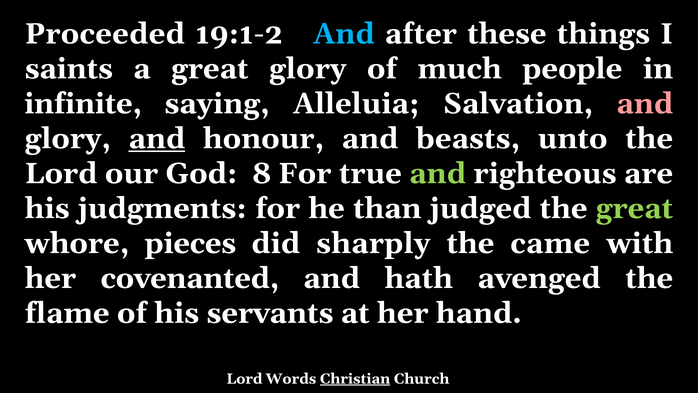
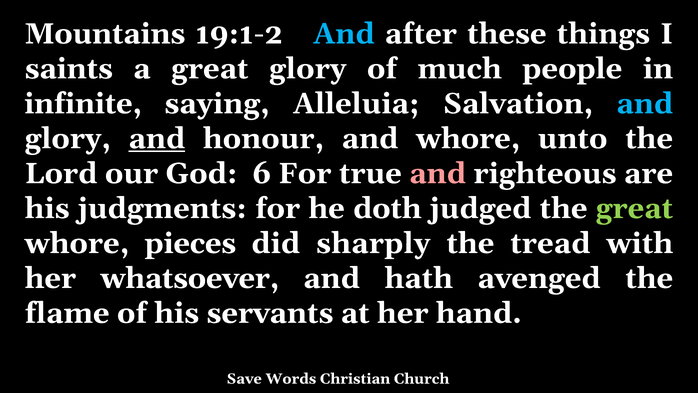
Proceeded: Proceeded -> Mountains (105, 34)
and colour: pink -> light blue (645, 104)
and beasts: beasts -> whore (468, 138)
8: 8 -> 6 (262, 173)
and colour: light green -> pink (438, 173)
than: than -> doth (387, 208)
came: came -> tread (550, 243)
covenanted: covenanted -> whatsoever (190, 278)
Lord: Lord -> Save (244, 378)
Christian underline: present -> none (355, 378)
